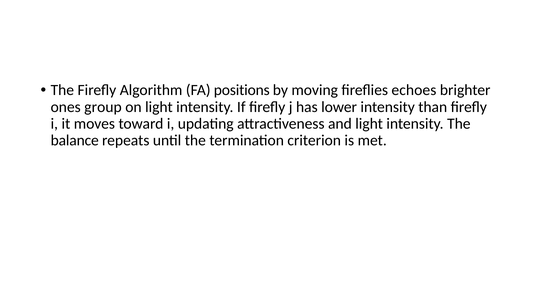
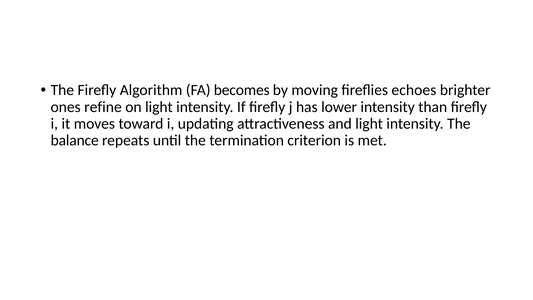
positions: positions -> becomes (242, 90)
group: group -> refine (103, 107)
